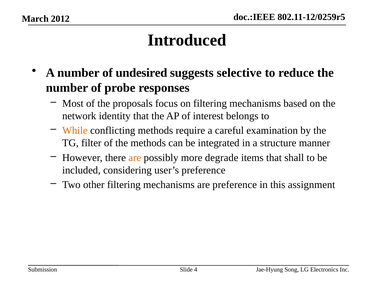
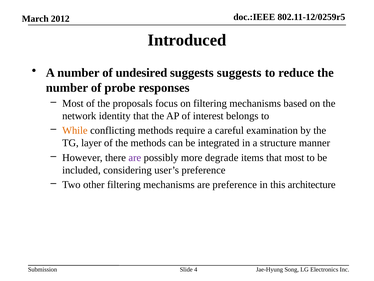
suggests selective: selective -> suggests (239, 73)
filter: filter -> layer (91, 143)
are colour: orange -> purple (135, 157)
that shall: shall -> most (294, 157)
assignment: assignment -> architecture (312, 184)
